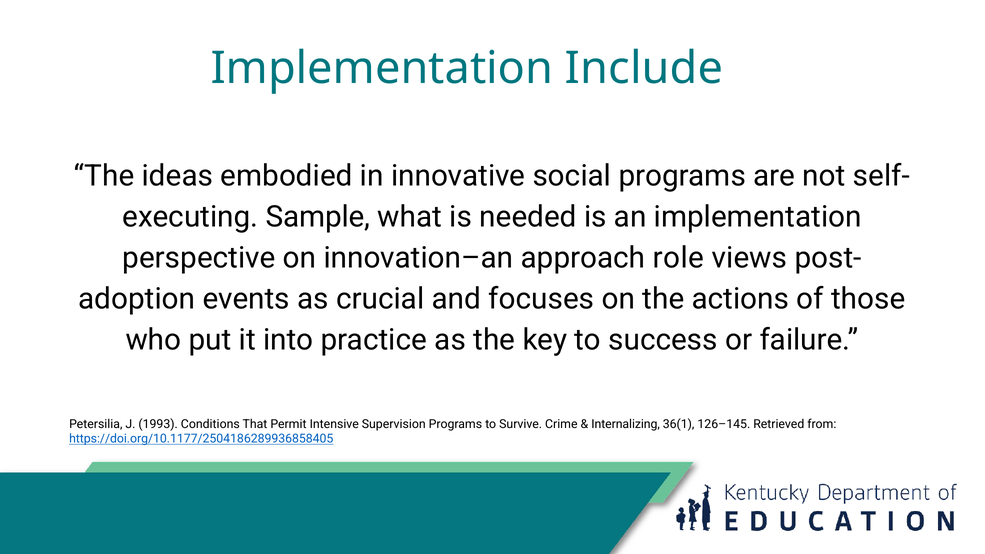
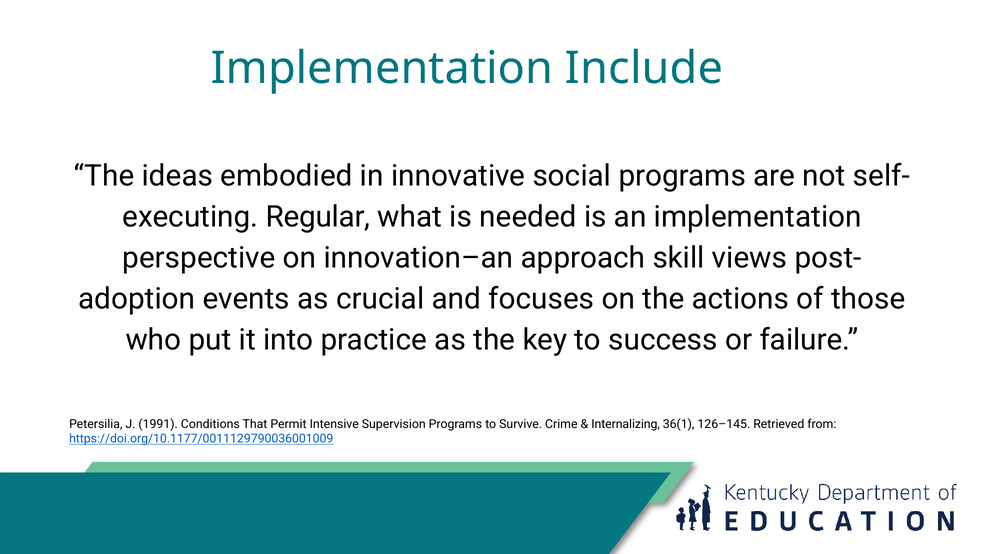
Sample: Sample -> Regular (318, 217)
role: role -> skill (679, 258)
1993: 1993 -> 1991 (158, 424)
https://doi.org/10.1177/2504186289936858405: https://doi.org/10.1177/2504186289936858405 -> https://doi.org/10.1177/0011129790036001009 (201, 439)
